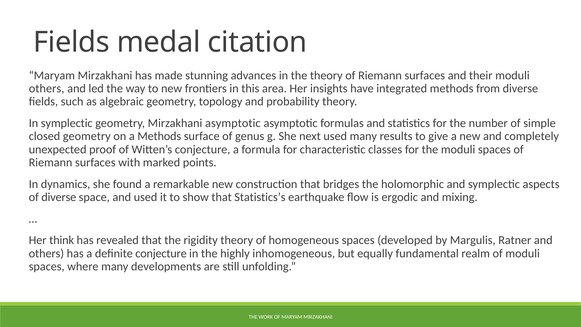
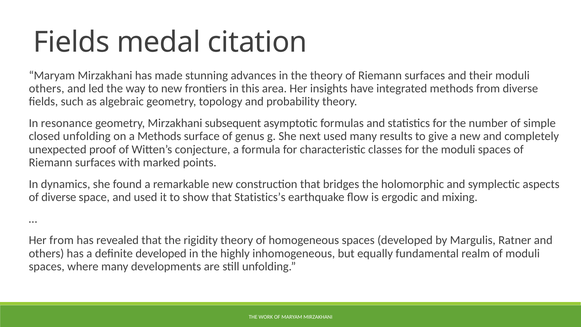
In symplectic: symplectic -> resonance (67, 123)
Mirzakhani asymptotic: asymptotic -> subsequent (233, 123)
closed geometry: geometry -> unfolding (87, 136)
Her think: think -> from (62, 240)
definite conjecture: conjecture -> developed (161, 253)
